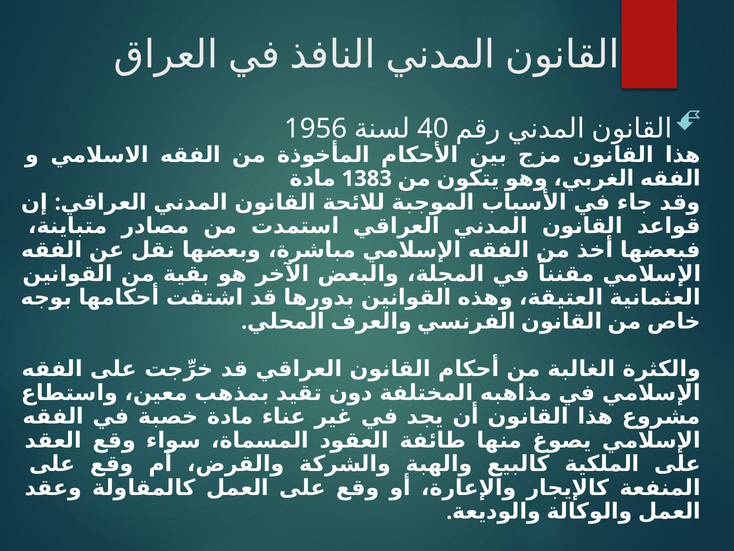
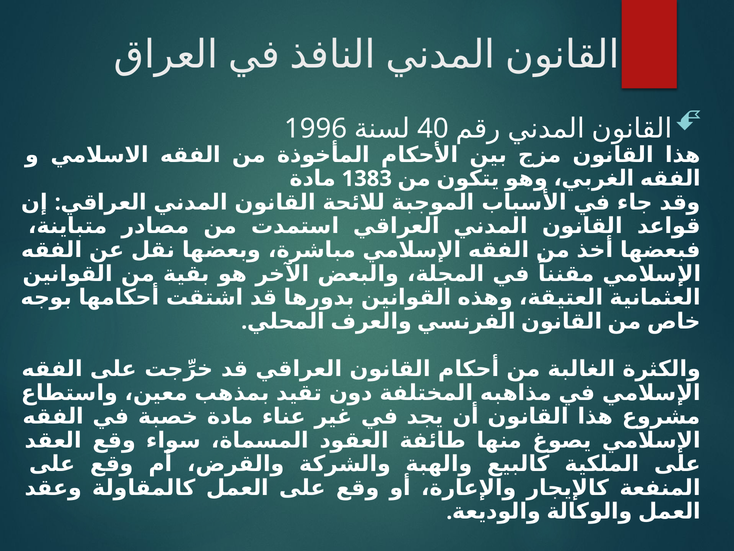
1956: 1956 -> 1996 (316, 129)
